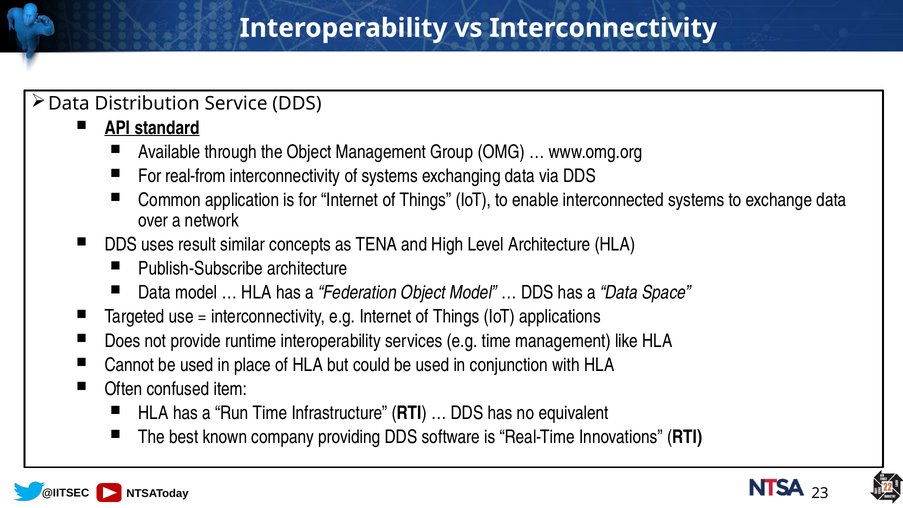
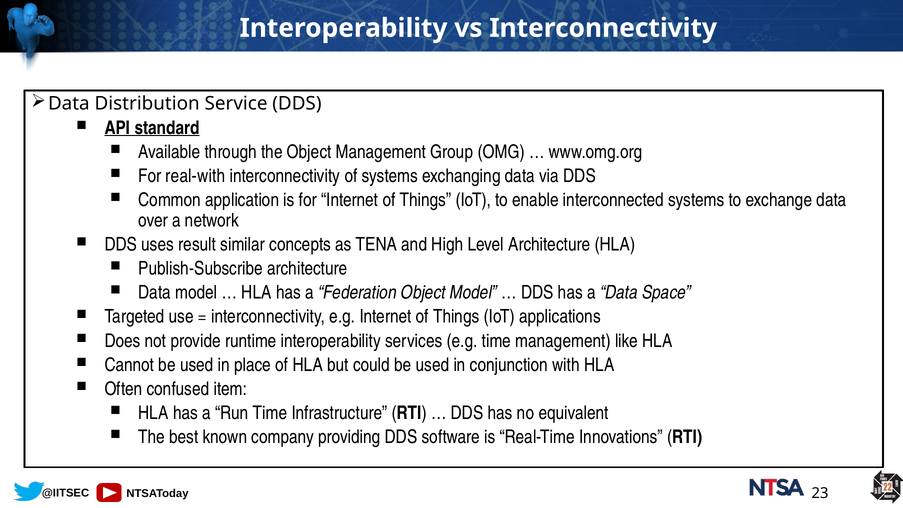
real-from: real-from -> real-with (195, 176)
